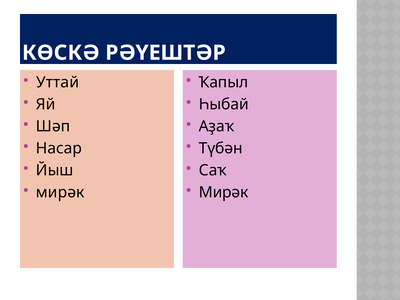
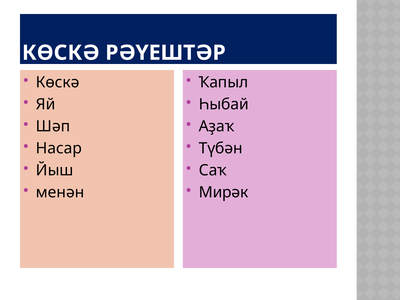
Уттай: Уттай -> Көскә (58, 82)
мирәк: мирәк -> менән (60, 192)
